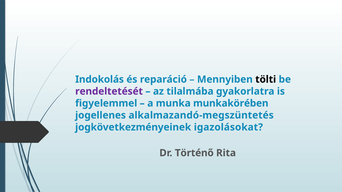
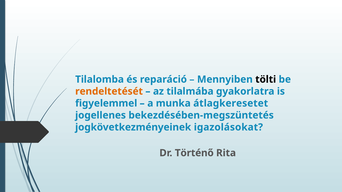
Indokolás: Indokolás -> Tilalomba (100, 80)
rendeltetését colour: purple -> orange (109, 92)
munkakörében: munkakörében -> átlagkeresetet (231, 103)
alkalmazandó-megszüntetés: alkalmazandó-megszüntetés -> bekezdésében-megszüntetés (201, 115)
